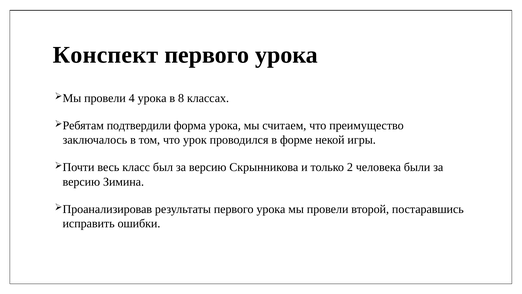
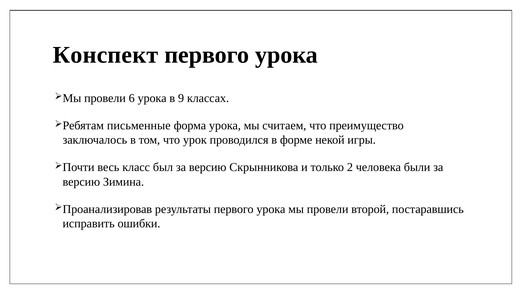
4: 4 -> 6 (132, 98)
8: 8 -> 9 (181, 98)
подтвердили: подтвердили -> письменные (139, 125)
